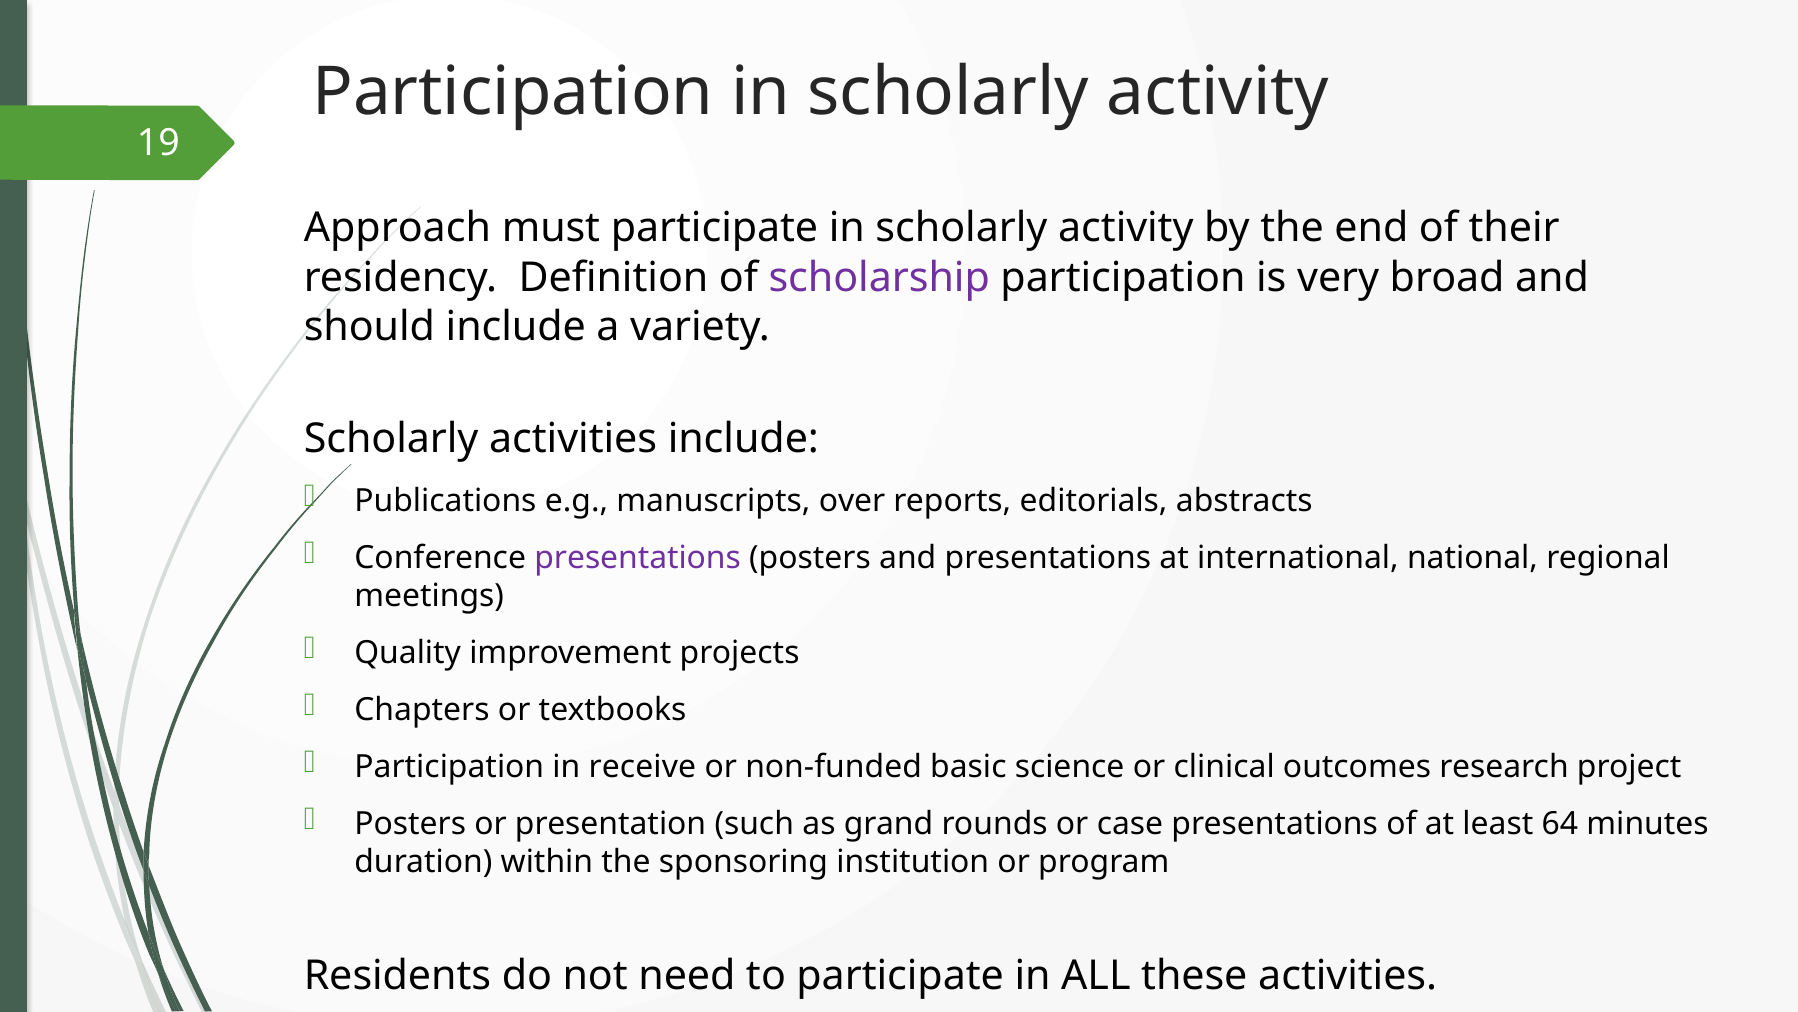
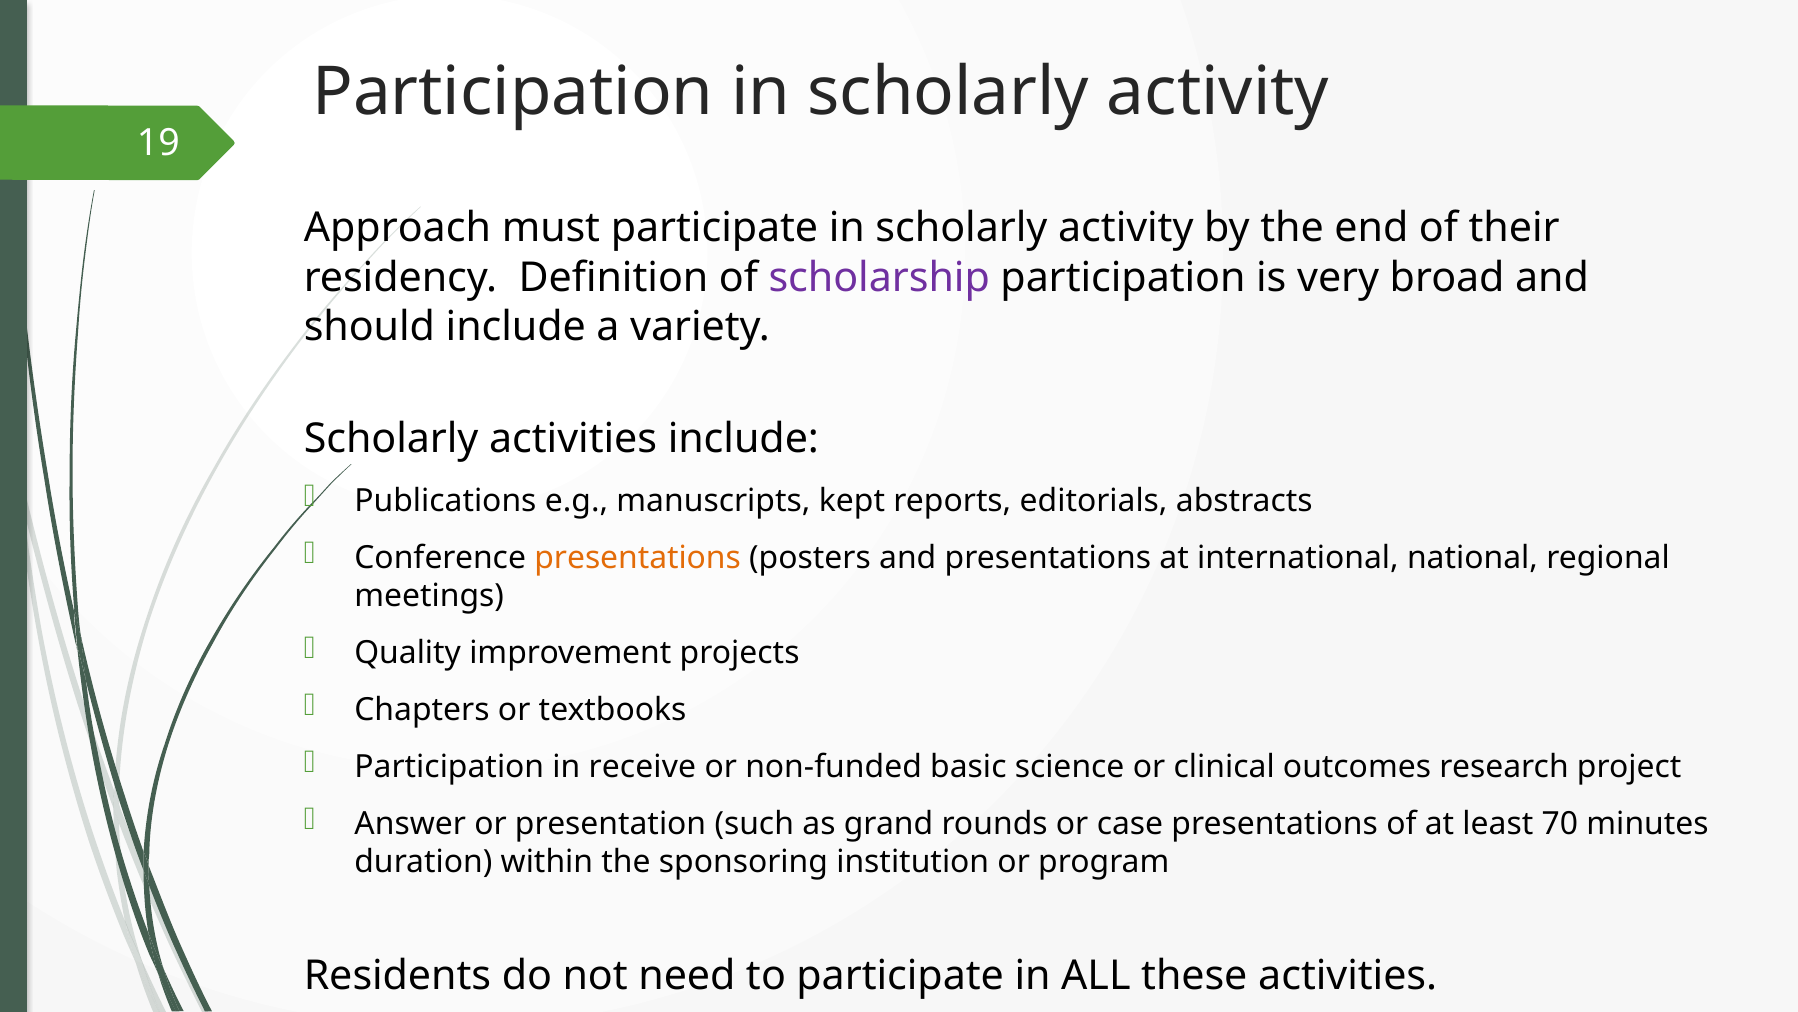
over: over -> kept (852, 500)
presentations colour: purple -> orange (638, 557)
Posters: Posters -> Answer (410, 823)
64: 64 -> 70 (1560, 823)
